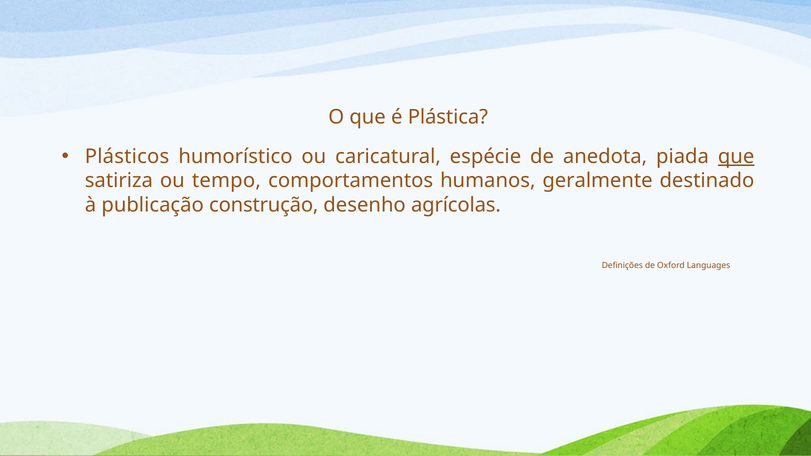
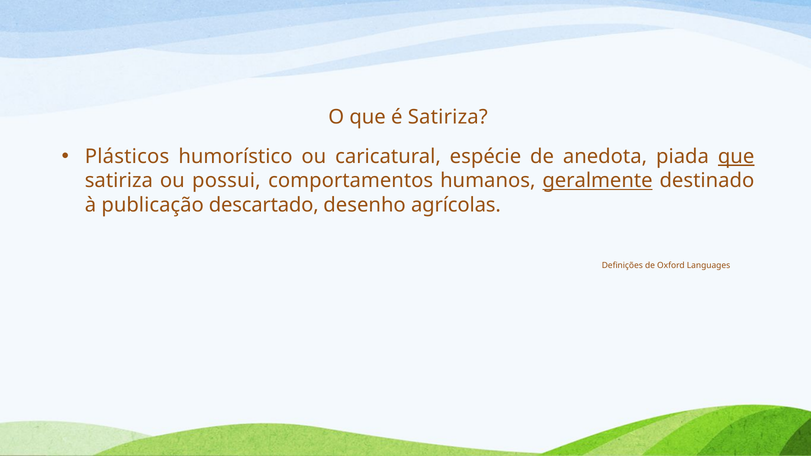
é Plástica: Plástica -> Satiriza (448, 117)
tempo: tempo -> possui (226, 181)
geralmente underline: none -> present (598, 181)
construção: construção -> descartado (264, 205)
